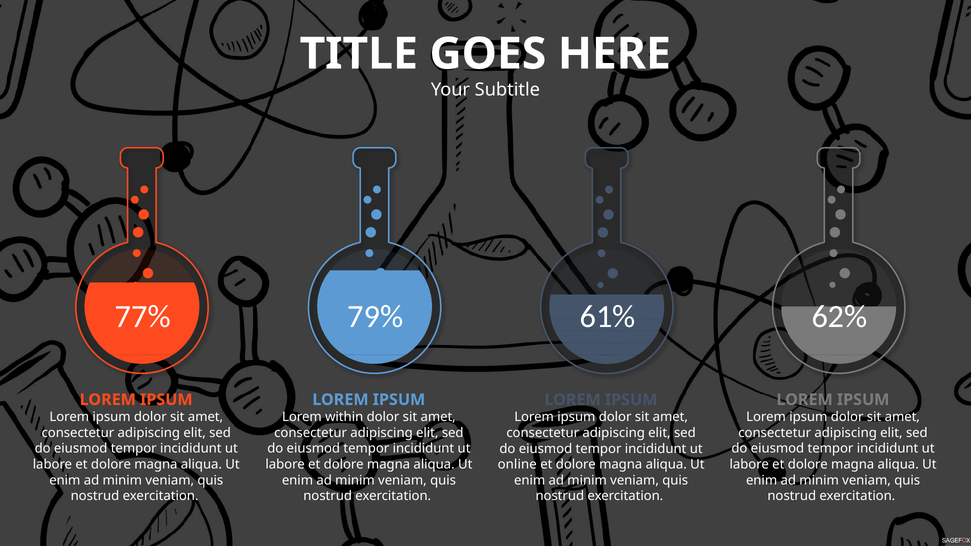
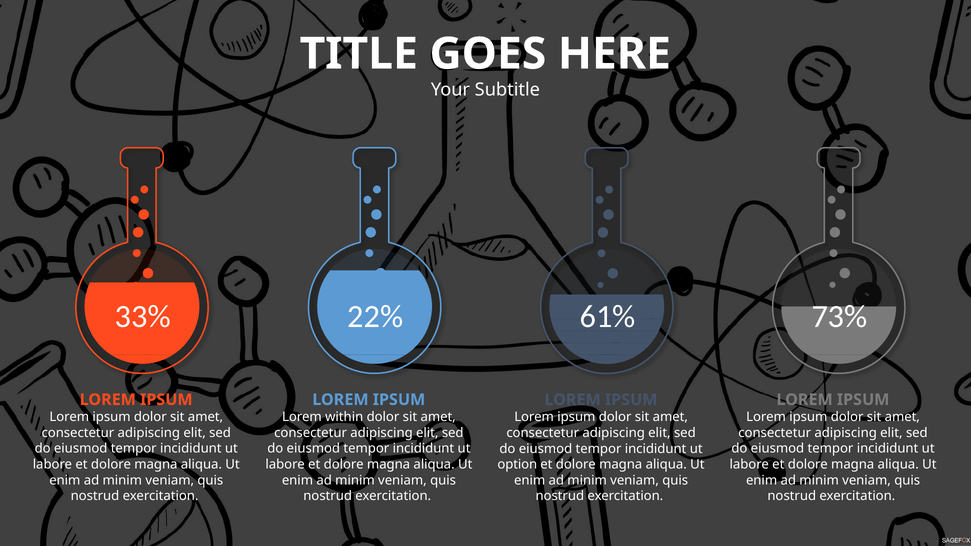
77%: 77% -> 33% (143, 317)
79%: 79% -> 22% (375, 317)
62%: 62% -> 73% (840, 317)
online: online -> option (517, 465)
